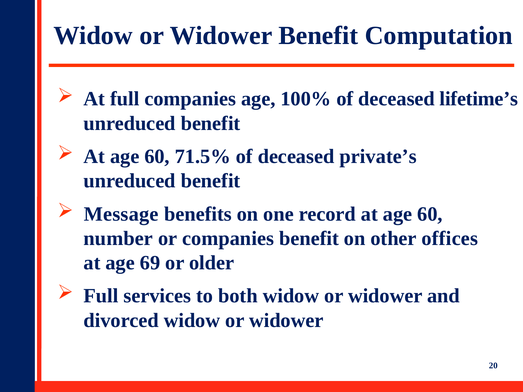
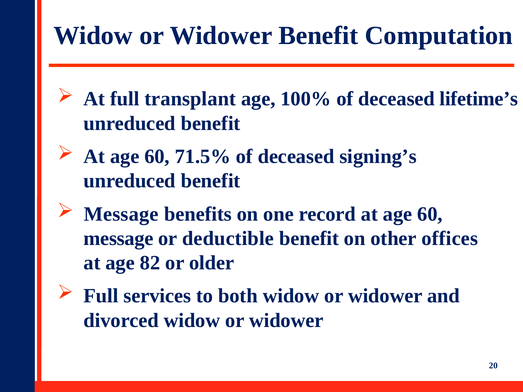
full companies: companies -> transplant (190, 99)
private’s: private’s -> signing’s (378, 157)
number: number -> message (118, 239)
or companies: companies -> deductible (228, 239)
69: 69 -> 82 (150, 263)
